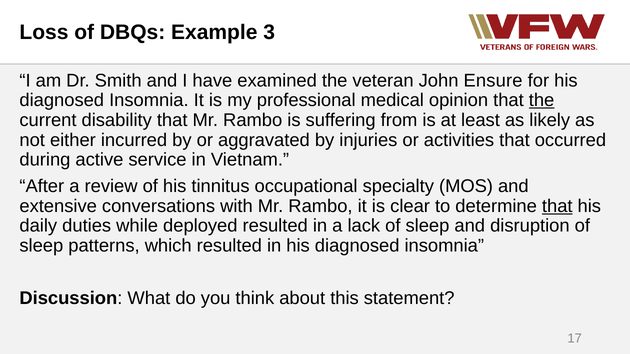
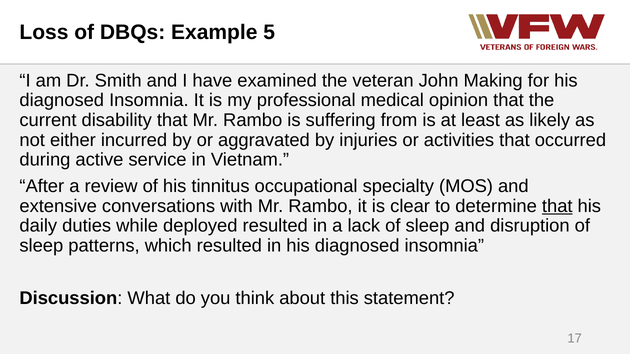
3: 3 -> 5 (269, 32)
Ensure: Ensure -> Making (493, 81)
the underline: present -> none (542, 100)
